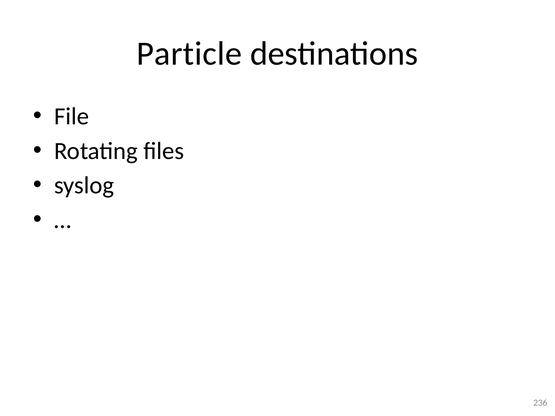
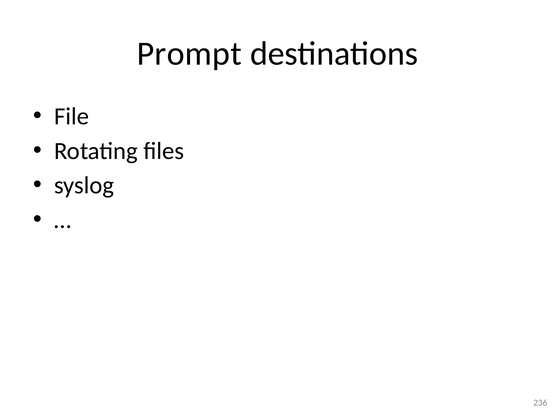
Particle: Particle -> Prompt (189, 54)
